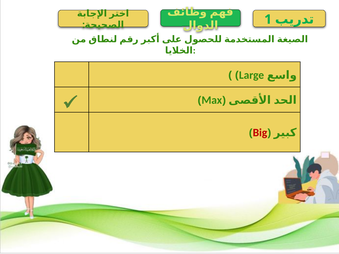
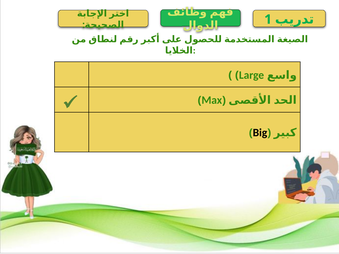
Big colour: red -> black (260, 133)
